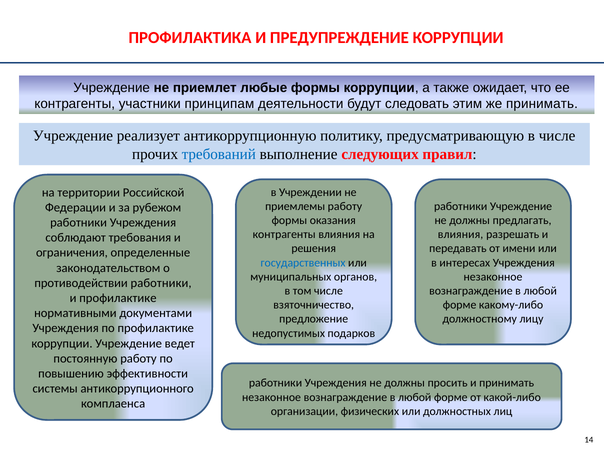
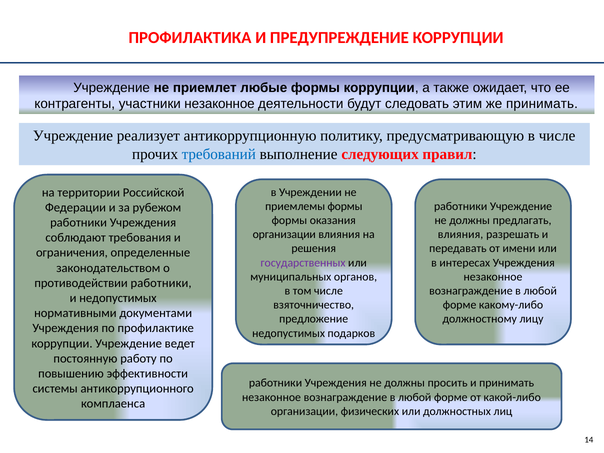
участники принципам: принципам -> незаконное (220, 104)
приемлемы работу: работу -> формы (345, 206)
контрагенты: контрагенты -> организации (284, 234)
государственных colour: blue -> purple (303, 263)
и профилактике: профилактике -> недопустимых (118, 298)
